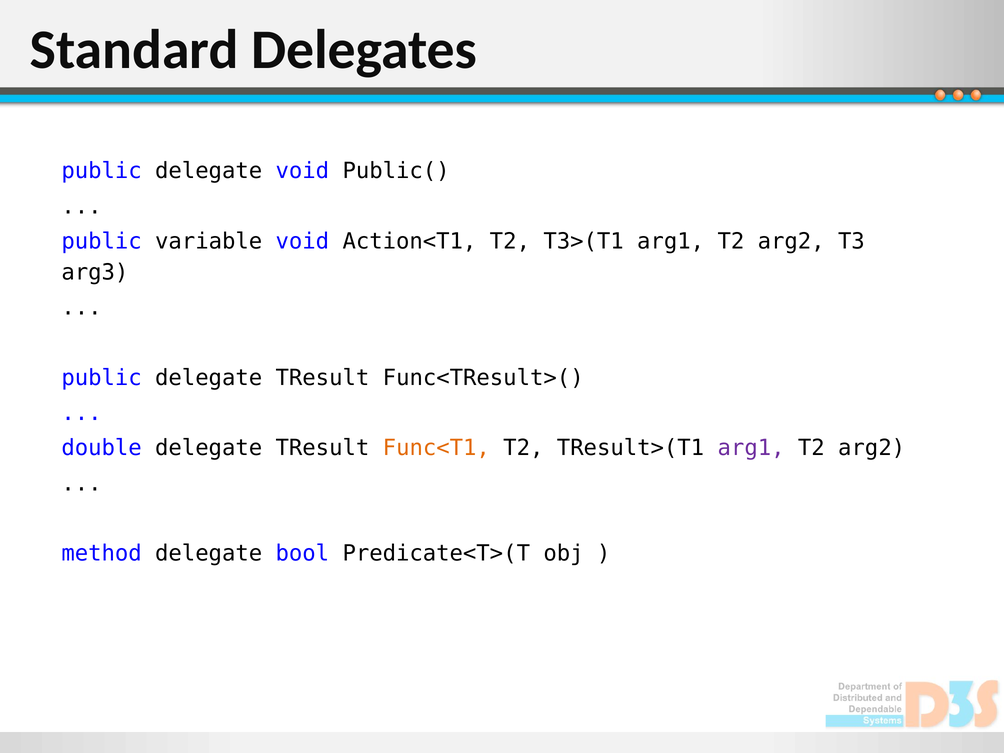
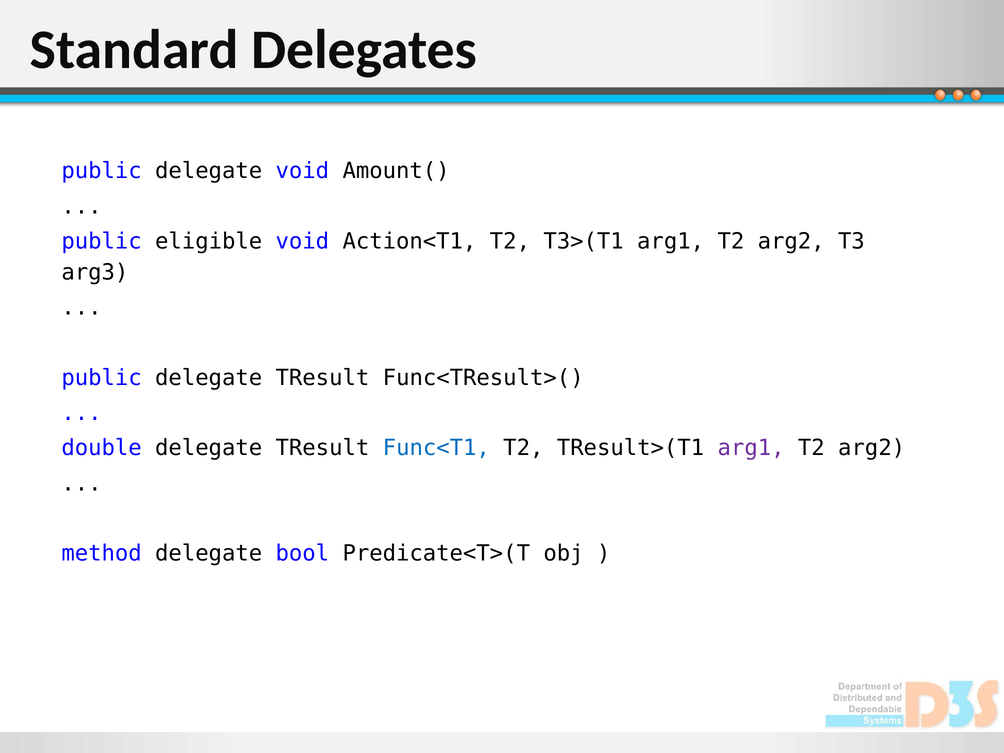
Public(: Public( -> Amount( (396, 171)
variable: variable -> eligible (209, 241)
Func<T1 colour: orange -> blue (436, 448)
